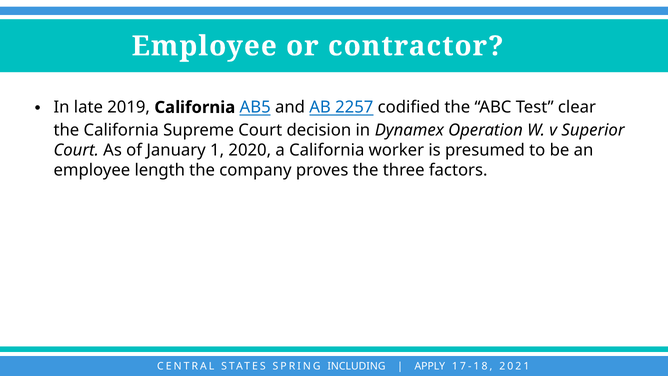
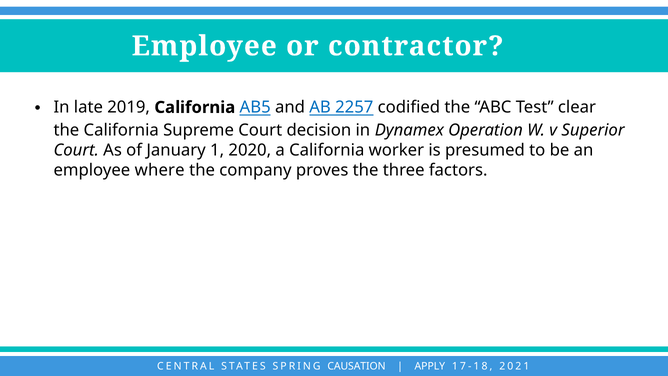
length: length -> where (160, 170)
INCLUDING: INCLUDING -> CAUSATION (356, 366)
